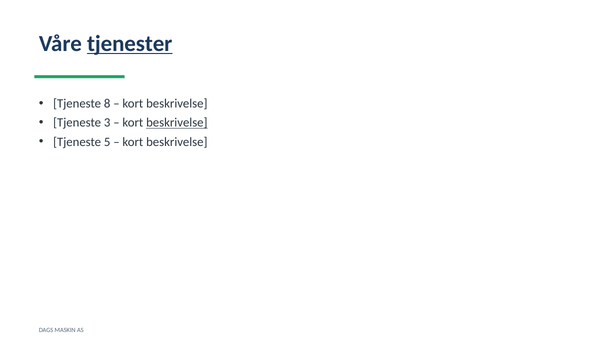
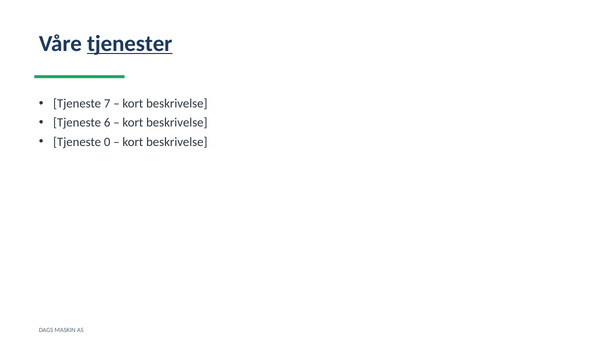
8: 8 -> 7 (107, 103)
3: 3 -> 6 (107, 123)
beskrivelse underline: present -> none (177, 123)
5: 5 -> 0 (107, 142)
